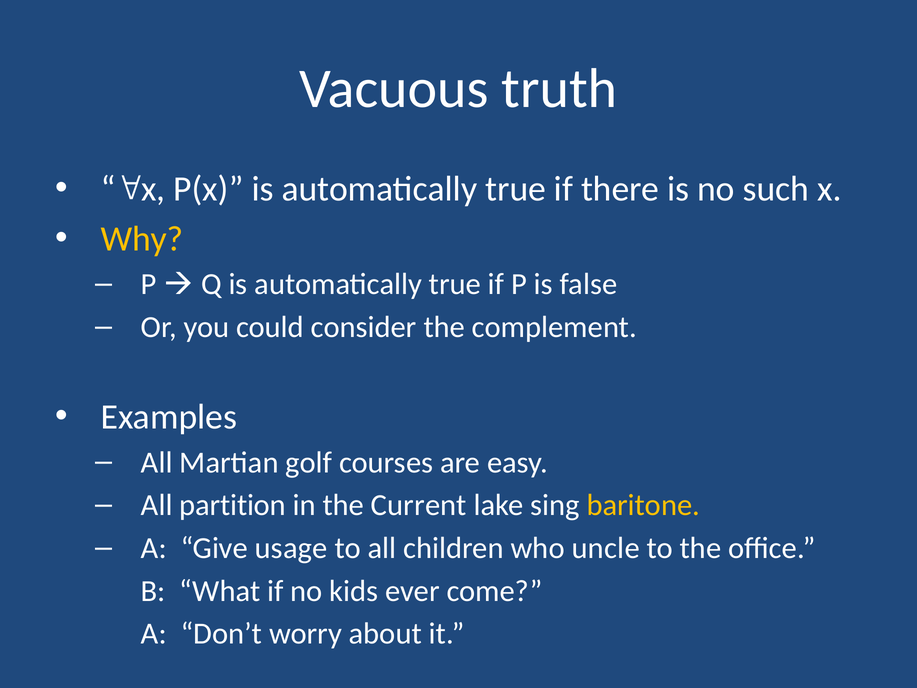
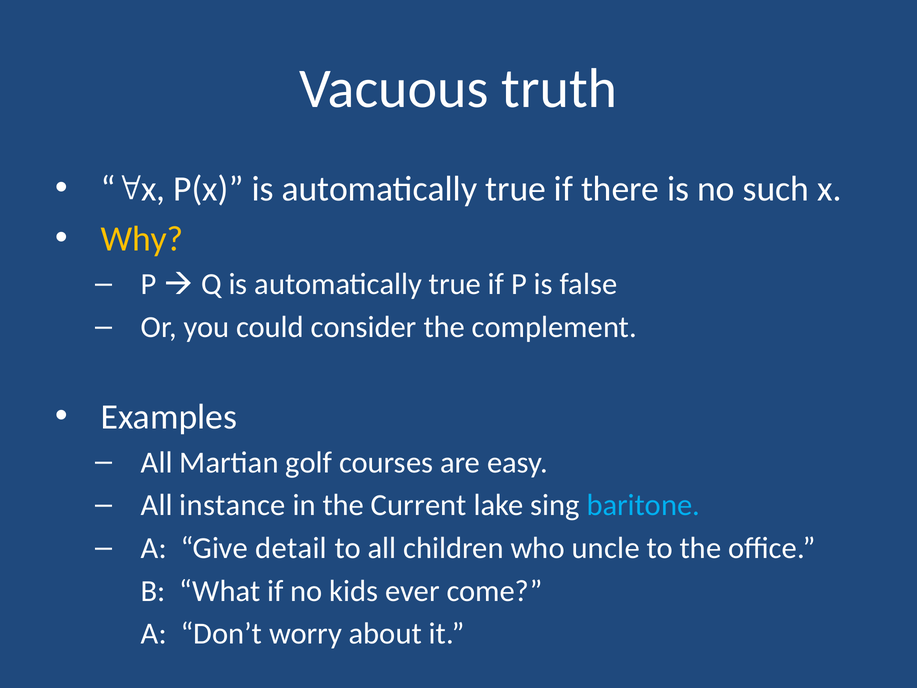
partition: partition -> instance (232, 505)
baritone colour: yellow -> light blue (643, 505)
usage: usage -> detail (291, 548)
